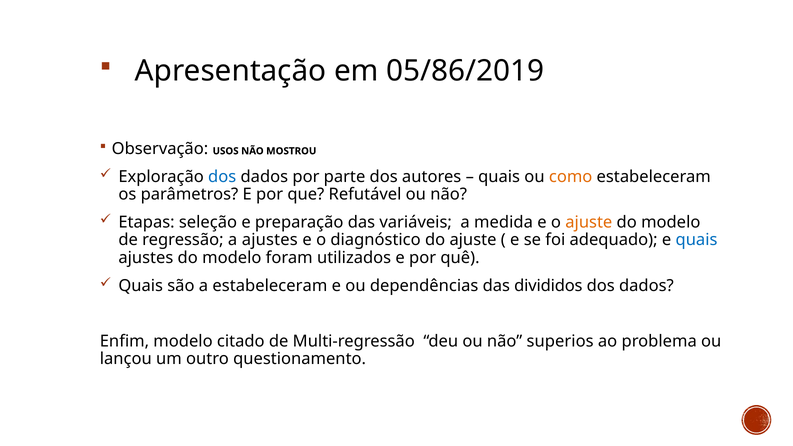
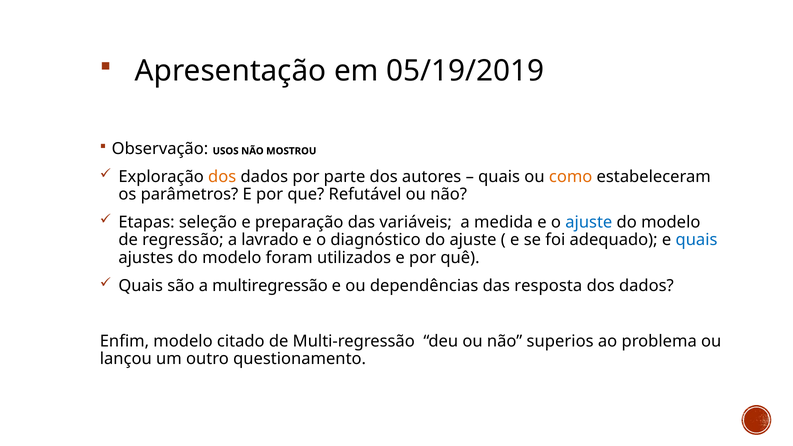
05/86/2019: 05/86/2019 -> 05/19/2019 (465, 71)
dos colour: blue -> orange (222, 177)
ajuste colour: orange -> blue (589, 222)
a ajustes: ajustes -> lavrado (270, 240)
a estabeleceram: estabeleceram -> multiregressão (270, 286)
divididos: divididos -> resposta (548, 286)
